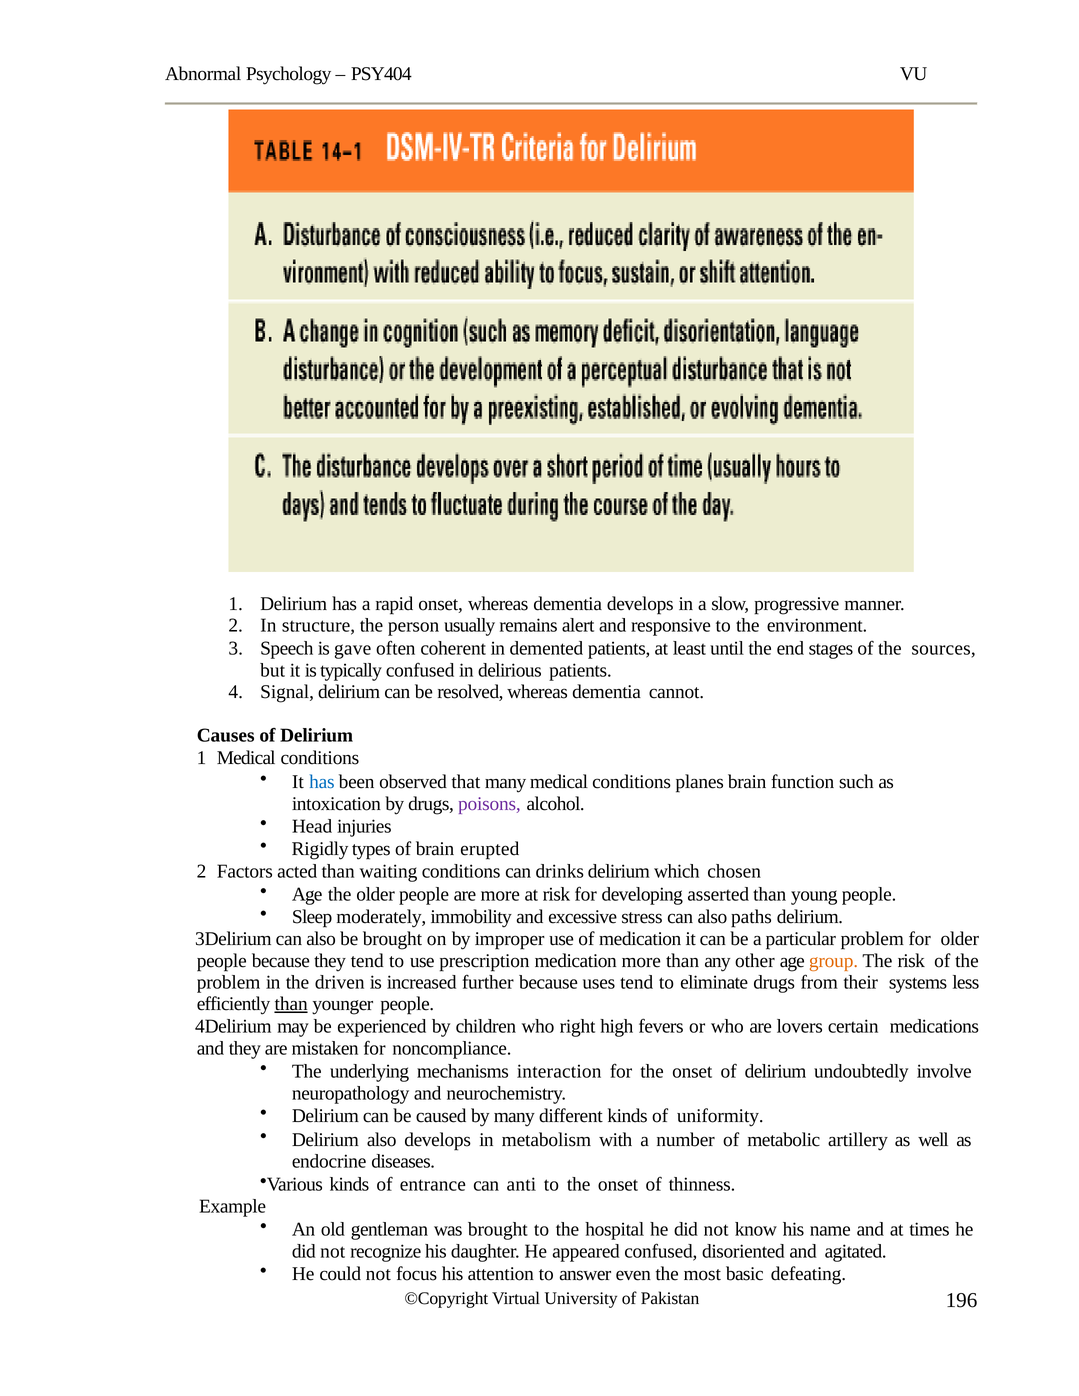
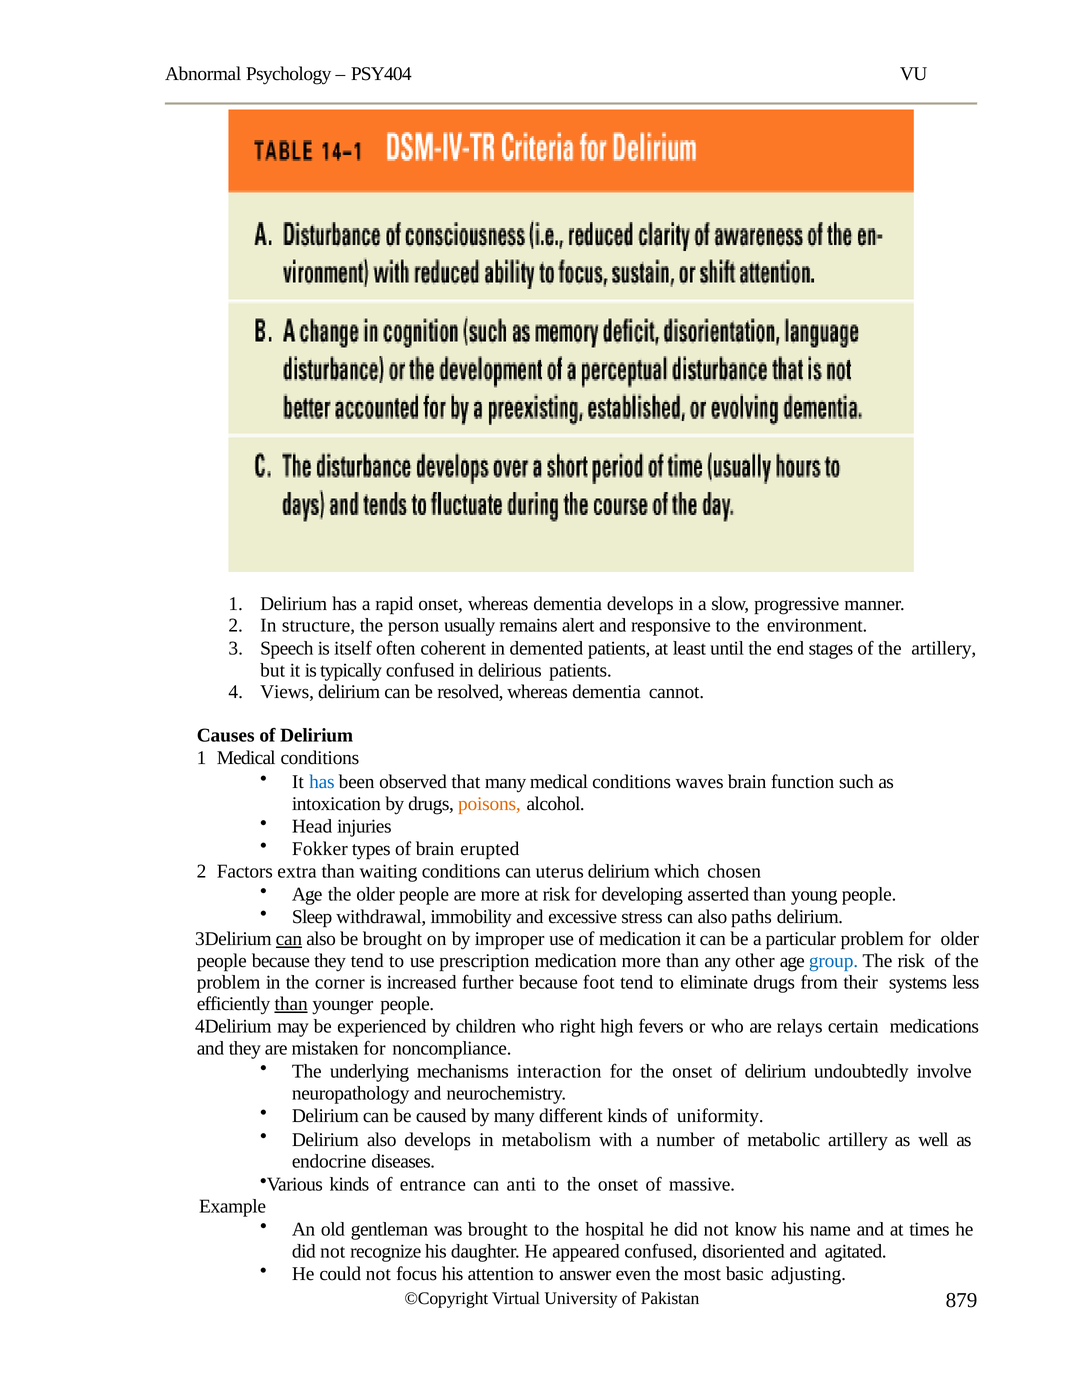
gave: gave -> itself (353, 649)
the sources: sources -> artillery (944, 649)
Signal: Signal -> Views (287, 692)
planes: planes -> waves (700, 782)
poisons colour: purple -> orange (489, 804)
Rigidly: Rigidly -> Fokker (320, 849)
acted: acted -> extra (297, 871)
drinks: drinks -> uterus (560, 871)
moderately: moderately -> withdrawal (381, 917)
can underline: none -> present (289, 939)
group colour: orange -> blue (834, 961)
driven: driven -> corner (340, 982)
uses: uses -> foot (599, 982)
lovers: lovers -> relays (800, 1027)
thinness: thinness -> massive (702, 1185)
defeating: defeating -> adjusting (808, 1274)
196: 196 -> 879 (962, 1301)
